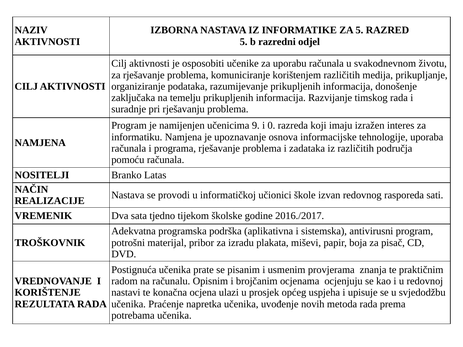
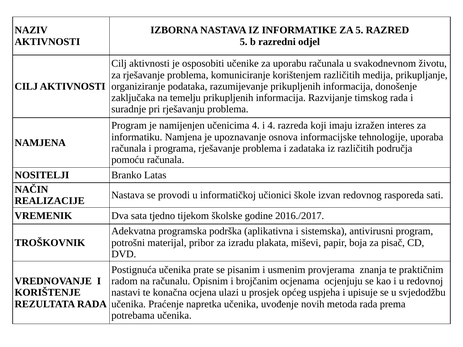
učenicima 9: 9 -> 4 (256, 126)
i 0: 0 -> 4 (271, 126)
